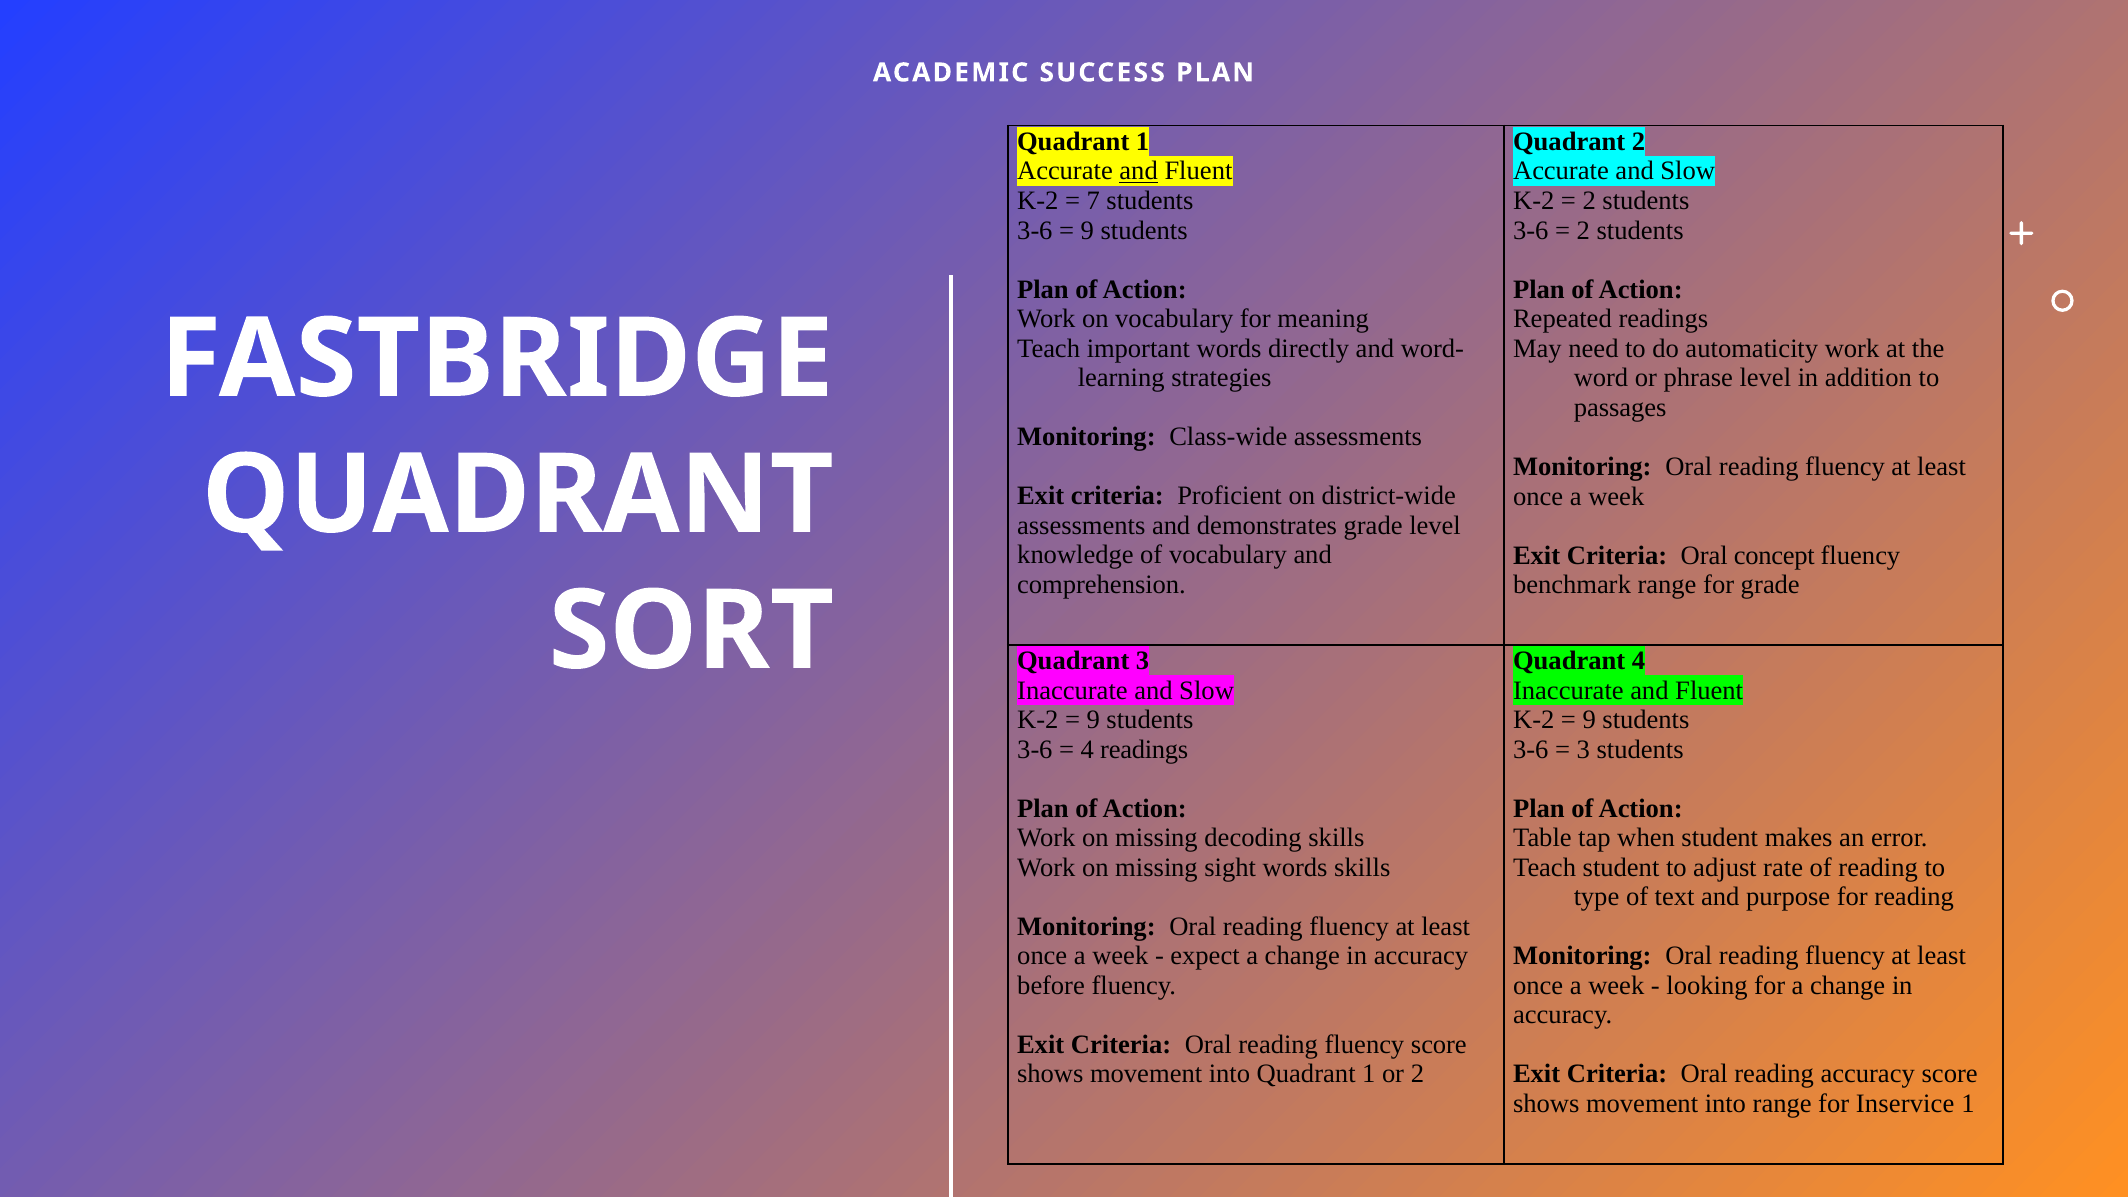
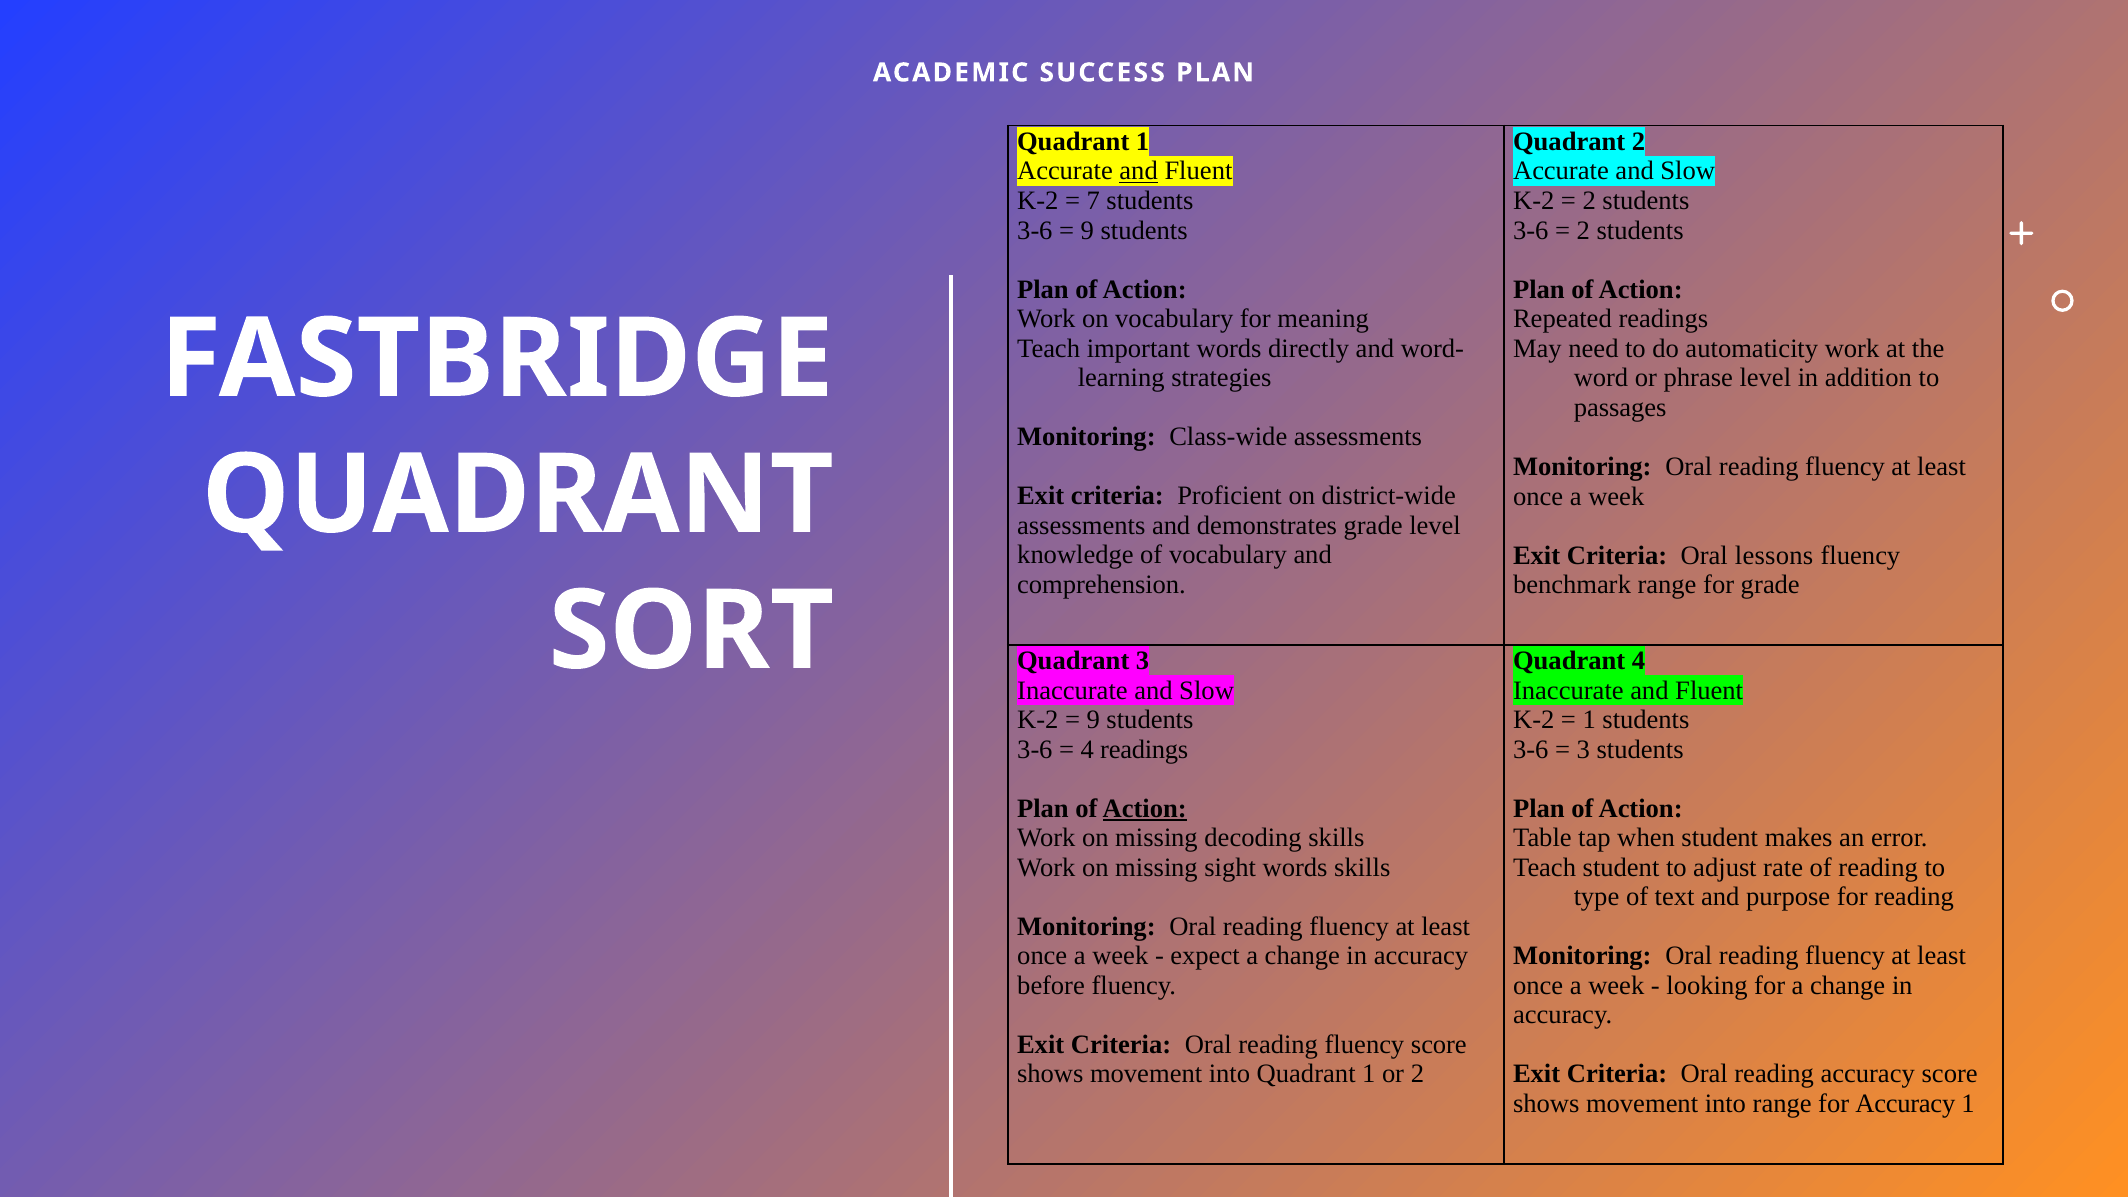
concept: concept -> lessons (1774, 555)
9: 9 -> 1 (1589, 720)
Action underline: none -> present (1145, 808)
for Inservice: Inservice -> Accuracy (1905, 1104)
